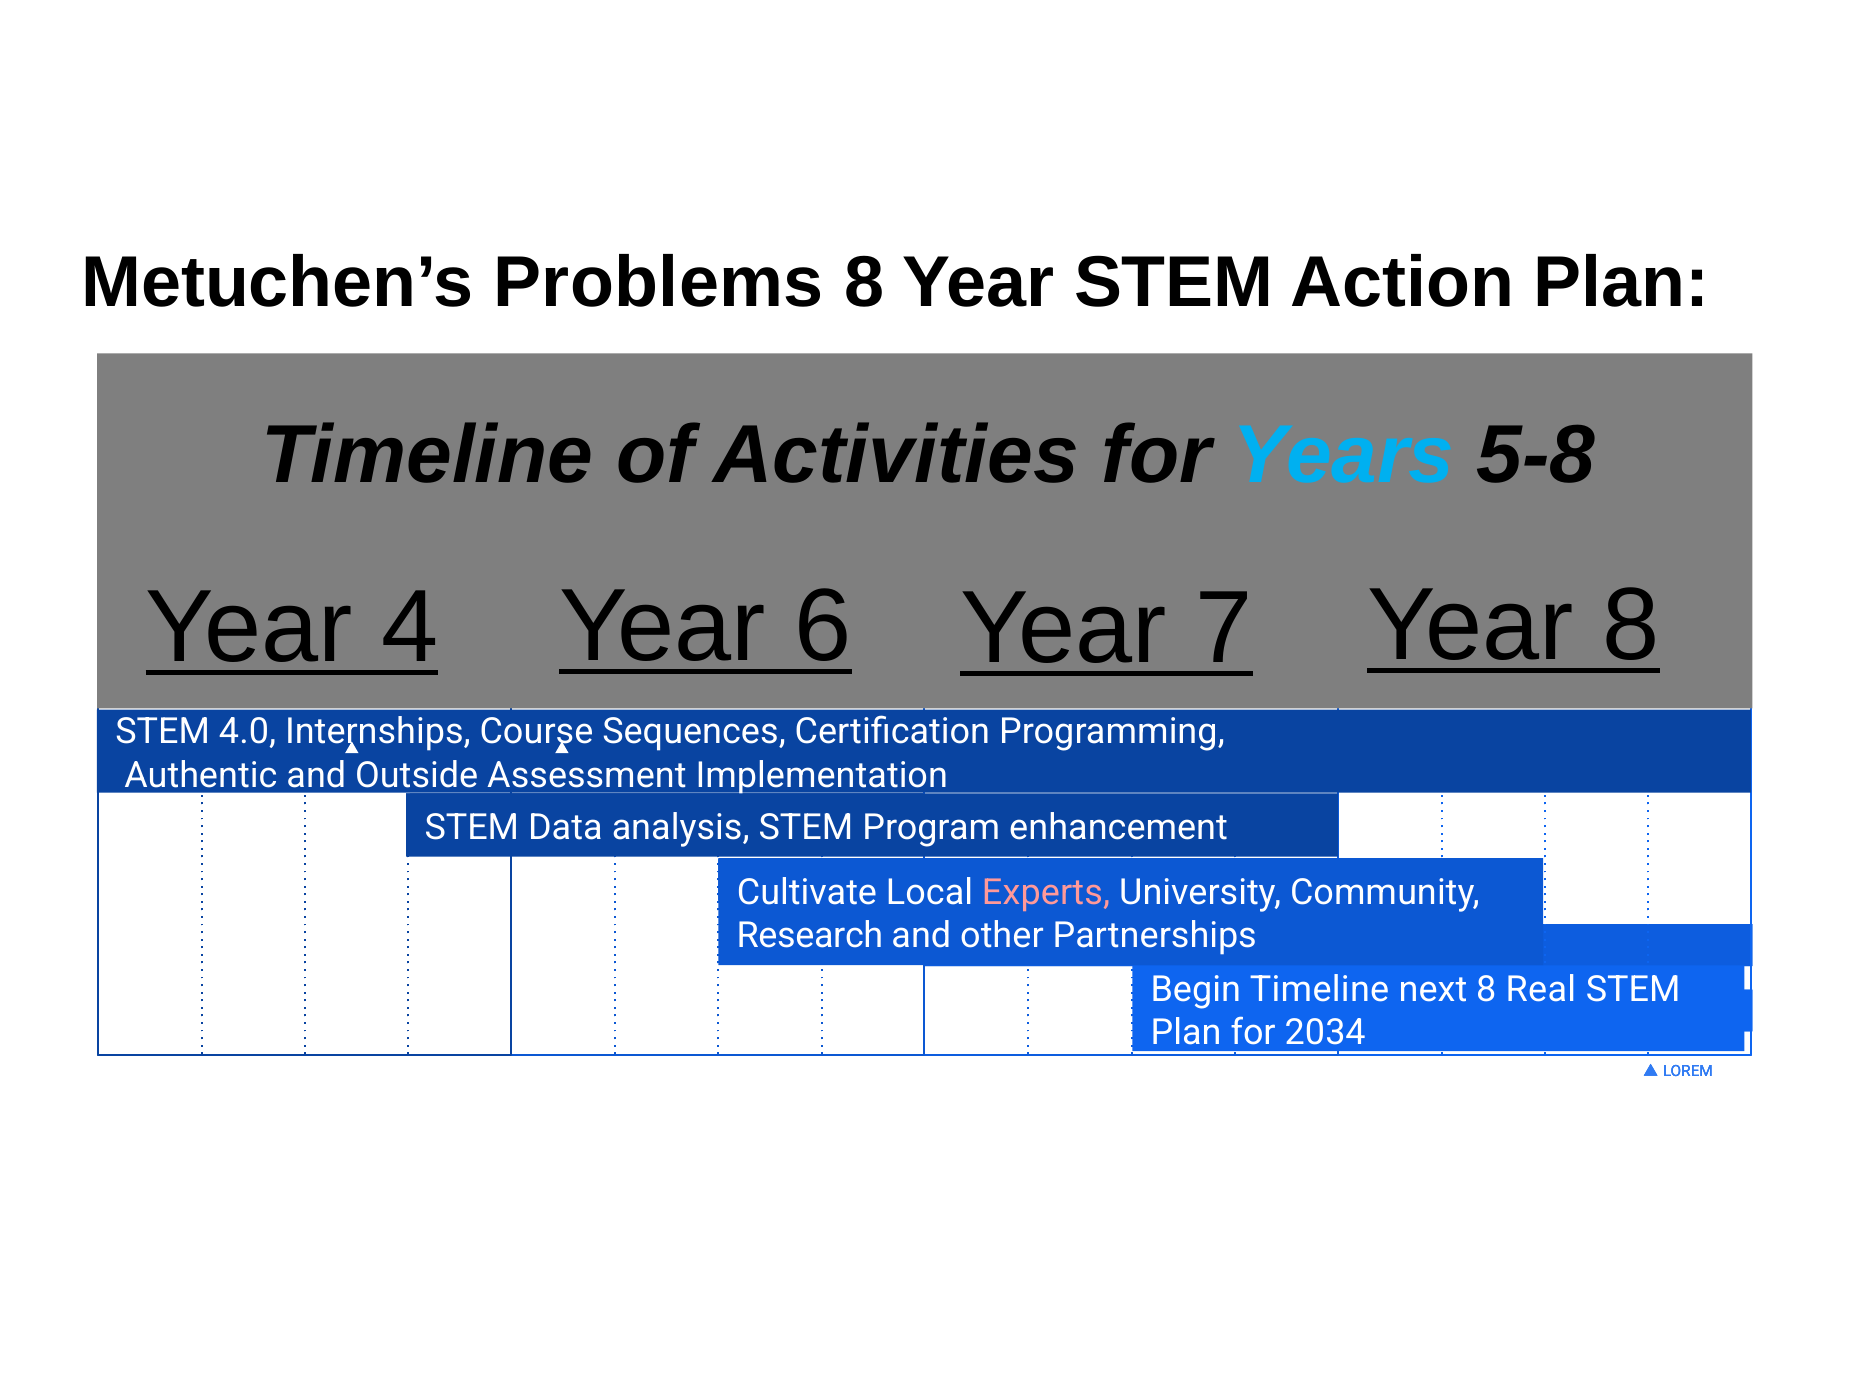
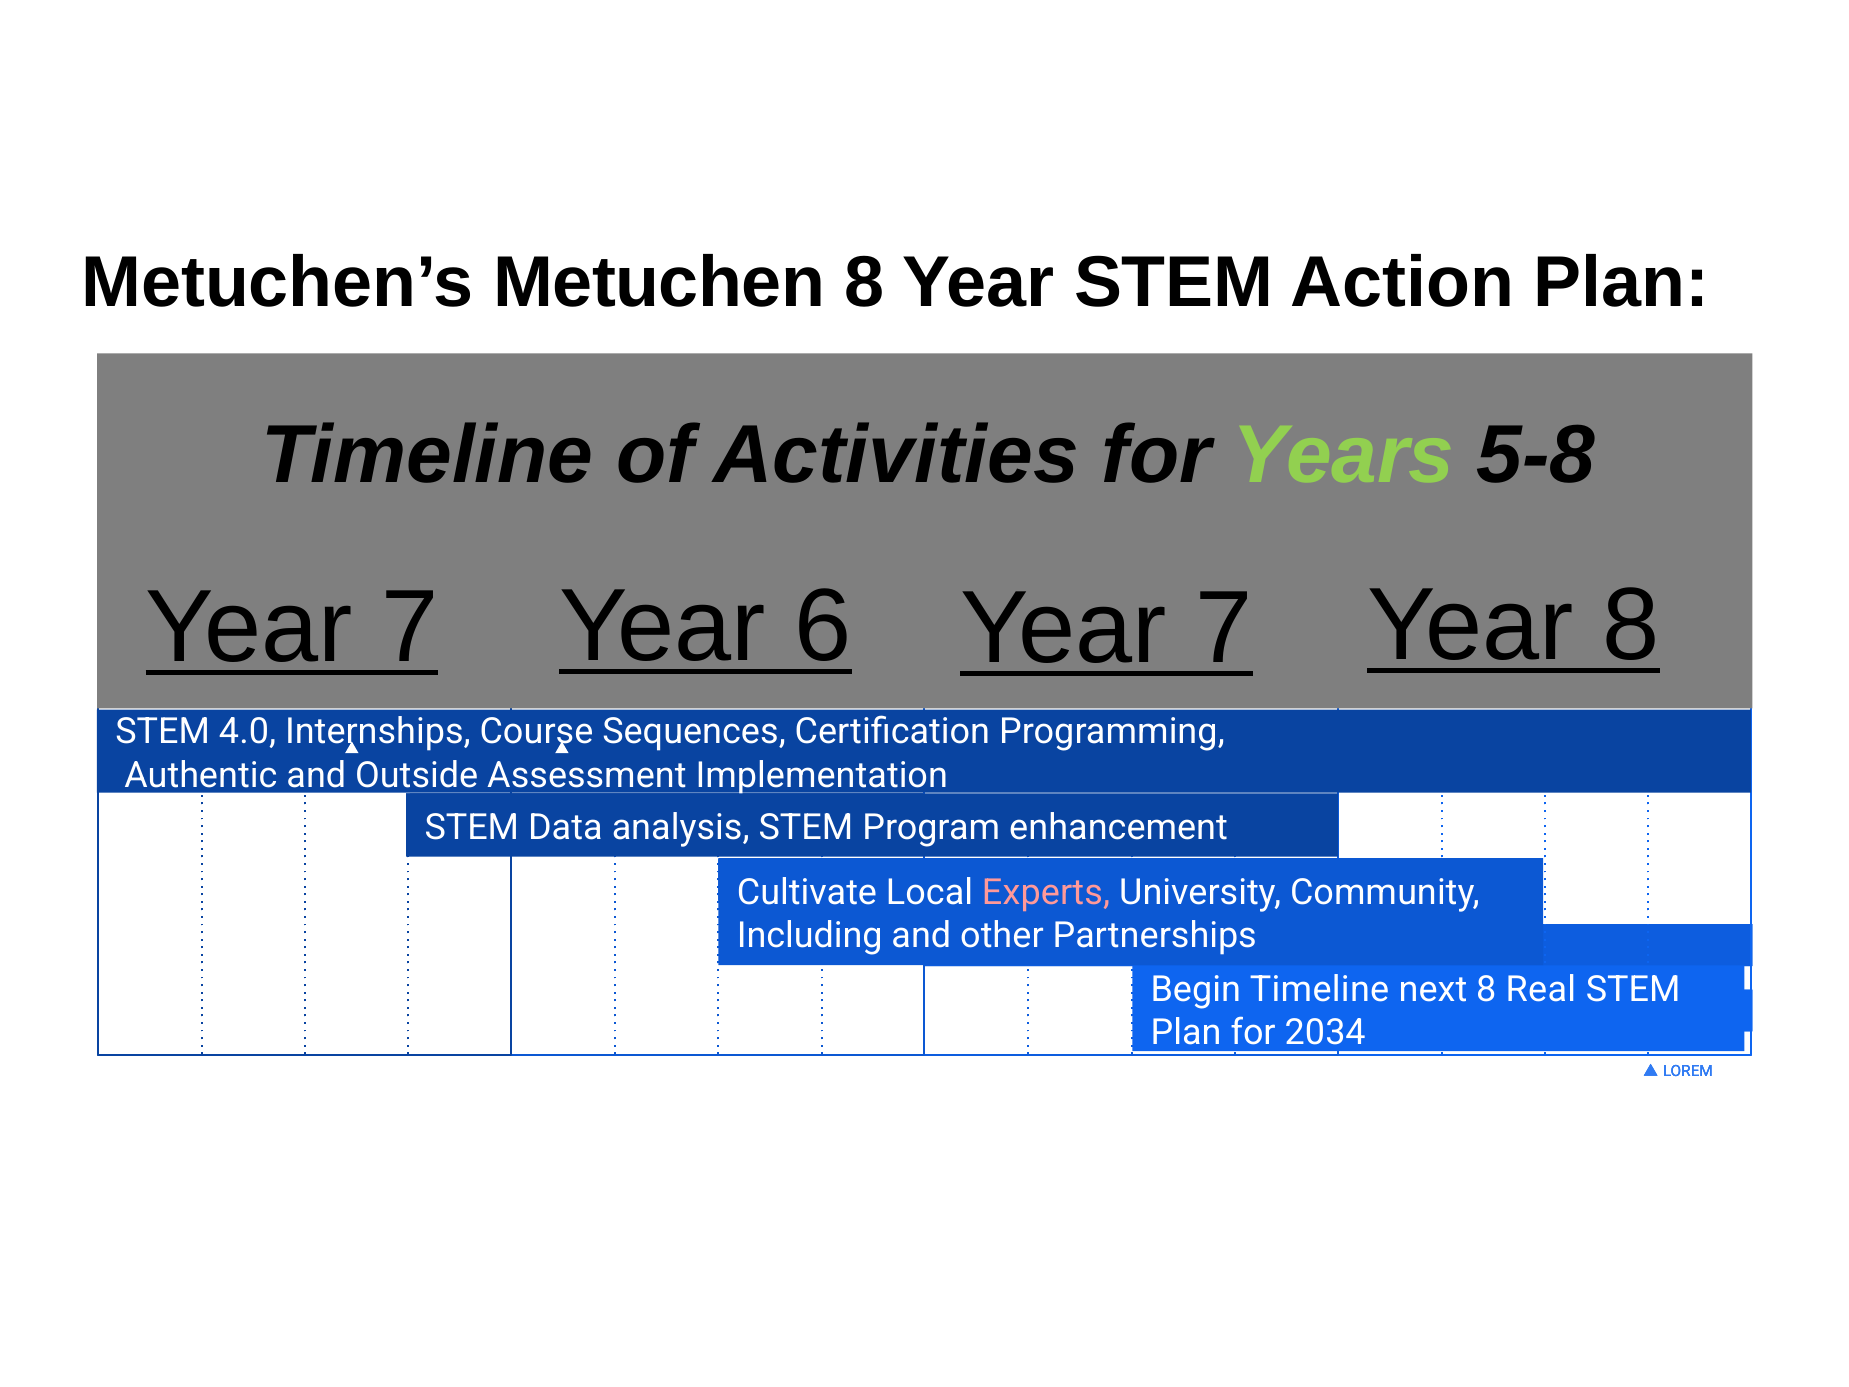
Problems: Problems -> Metuchen (659, 283)
Years colour: light blue -> light green (1343, 455)
4: 4 -> 7 (410, 628)
Research: Research -> Including (810, 936)
